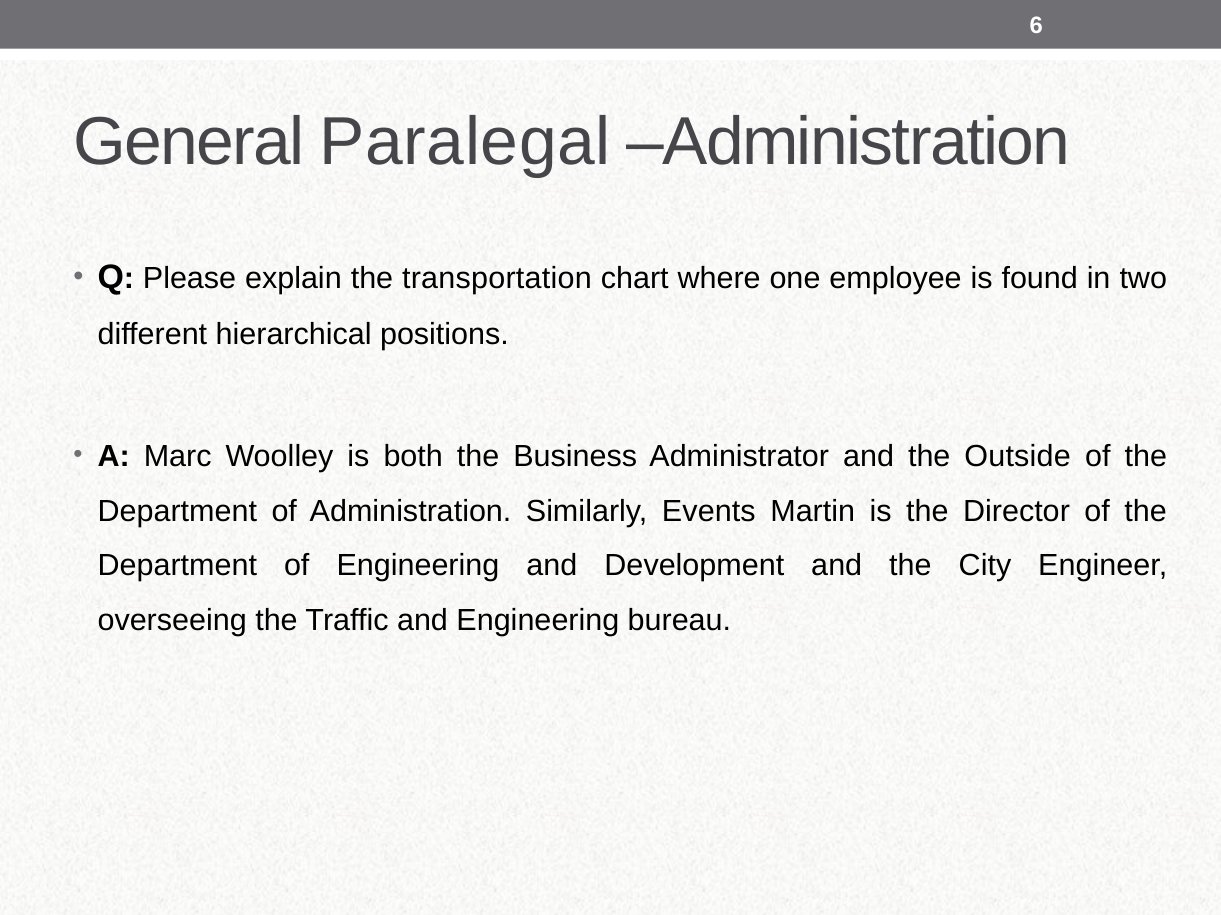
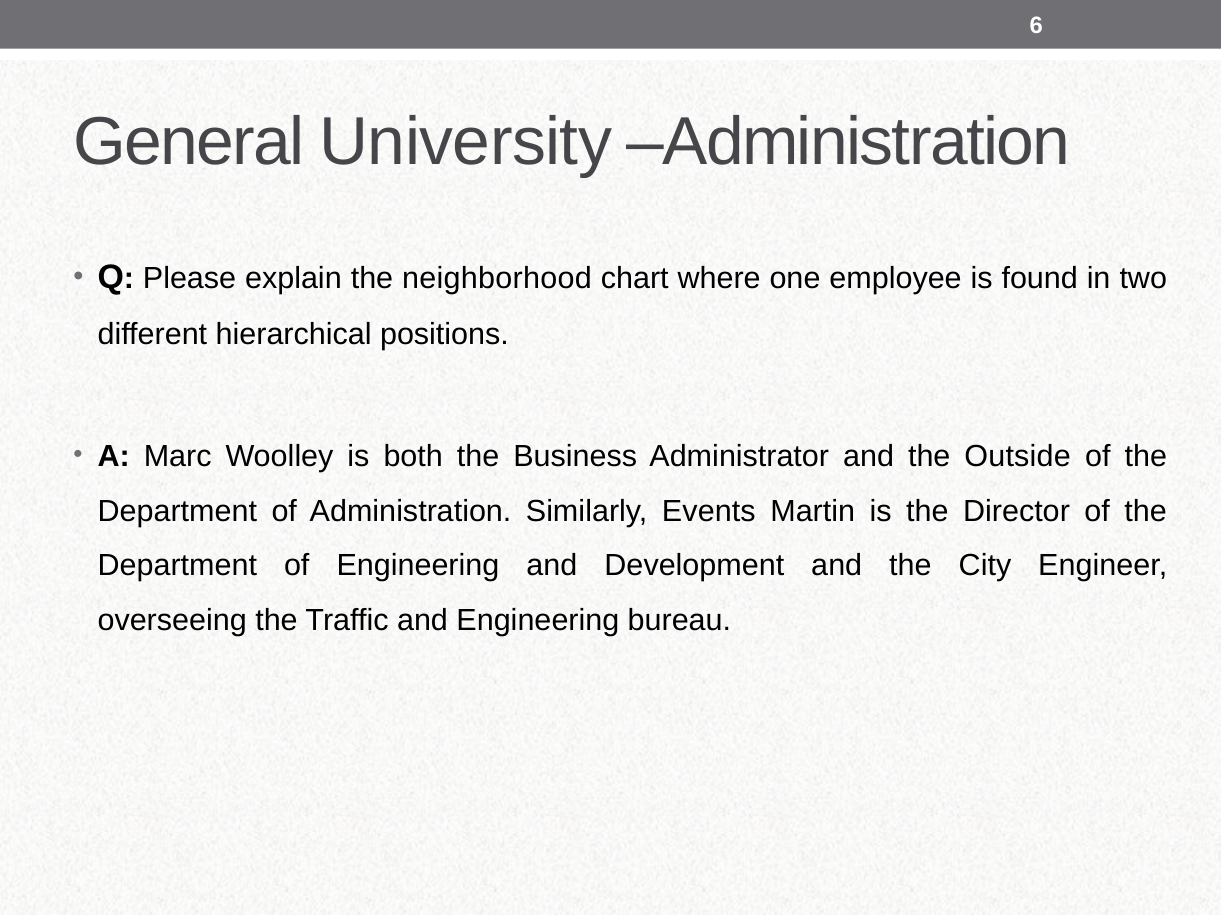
Paralegal: Paralegal -> University (466, 142)
transportation: transportation -> neighborhood (497, 279)
